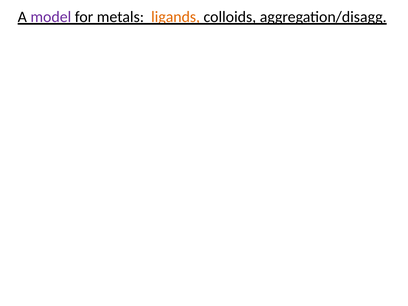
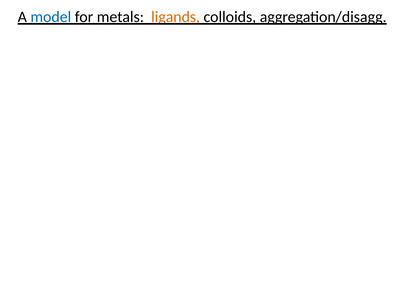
model colour: purple -> blue (51, 17)
